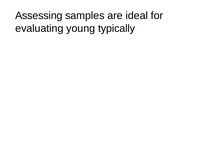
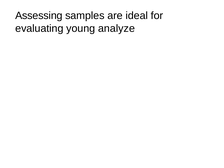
typically: typically -> analyze (116, 28)
